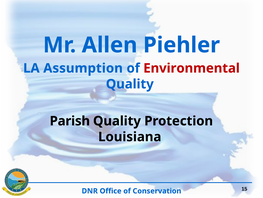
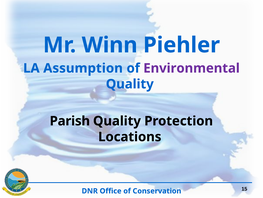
Allen: Allen -> Winn (110, 45)
Environmental colour: red -> purple (192, 68)
Louisiana: Louisiana -> Locations (130, 136)
